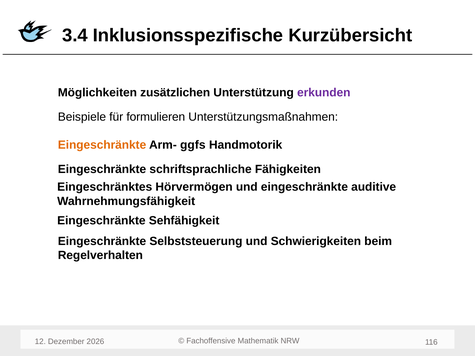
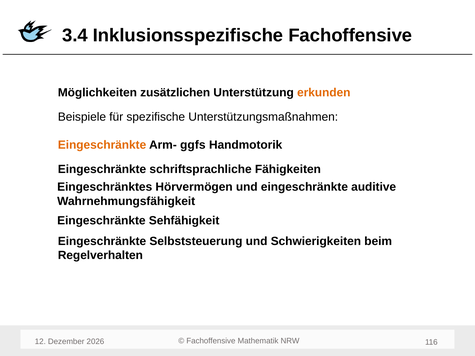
Inklusionsspezifische Kurzübersicht: Kurzübersicht -> Fachoffensive (350, 35)
erkunden colour: purple -> orange (324, 93)
für formulieren: formulieren -> spezifische (156, 117)
